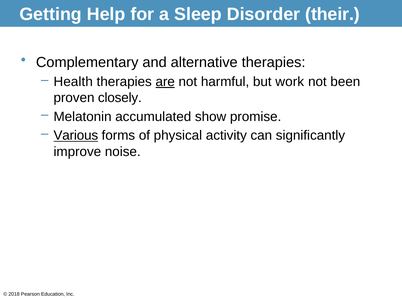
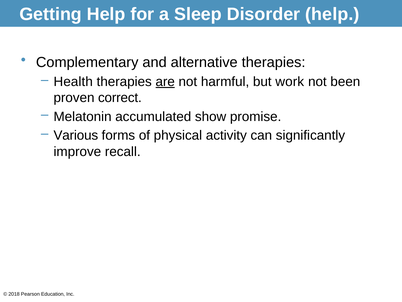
Disorder their: their -> help (332, 14)
closely: closely -> correct (120, 98)
Various underline: present -> none (76, 135)
noise: noise -> recall (123, 151)
